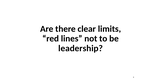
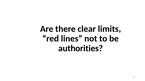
leadership: leadership -> authorities (81, 49)
